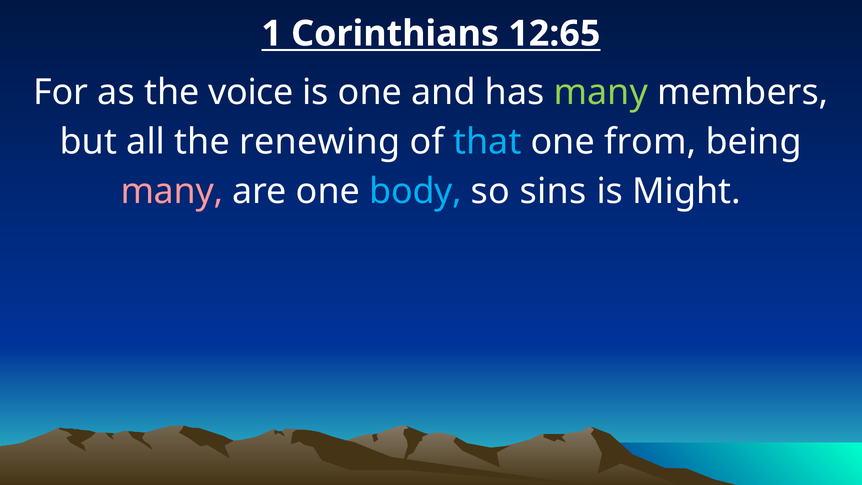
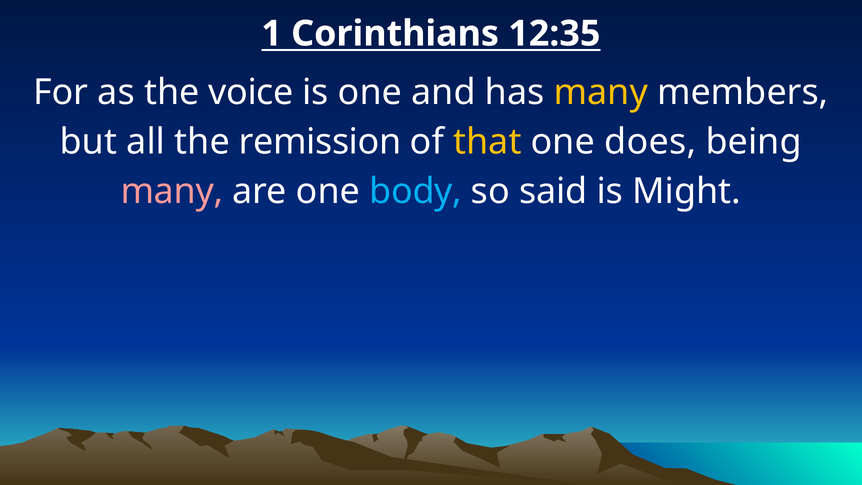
12:65: 12:65 -> 12:35 (554, 34)
many colour: light green -> yellow (601, 92)
renewing: renewing -> remission (320, 142)
that colour: light blue -> yellow (487, 142)
from: from -> does (650, 142)
sins: sins -> said (553, 191)
